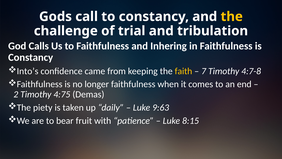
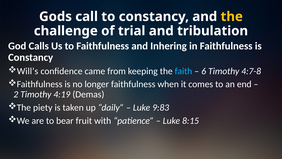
Into’s: Into’s -> Will’s (28, 71)
faith colour: yellow -> light blue (183, 71)
7: 7 -> 6 (204, 71)
4:75: 4:75 -> 4:19 (62, 94)
9:63: 9:63 -> 9:83 (161, 107)
